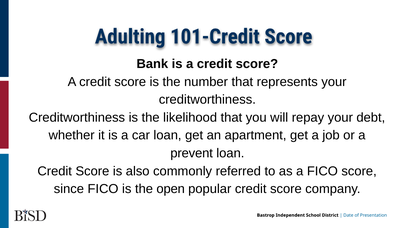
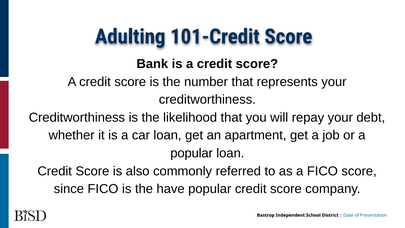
prevent: prevent -> popular (192, 153)
open: open -> have (171, 189)
